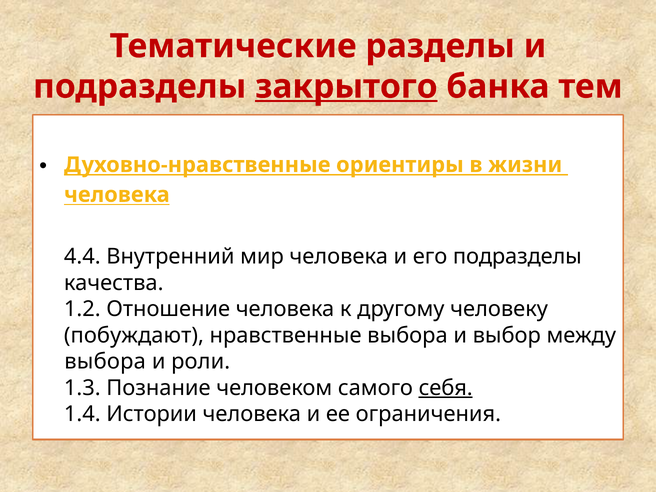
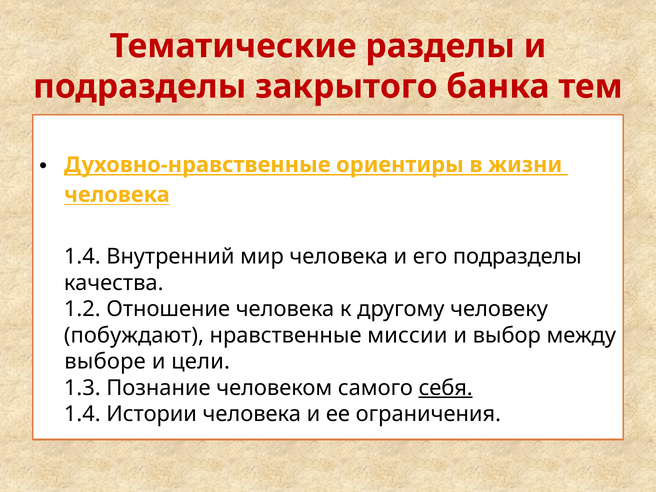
закрытого underline: present -> none (346, 87)
4.4: 4.4 -> 1.4 (82, 257)
нравственные выбора: выбора -> миссии (407, 335)
выбора: выбора -> выборе (105, 362)
роли: роли -> цели (201, 362)
